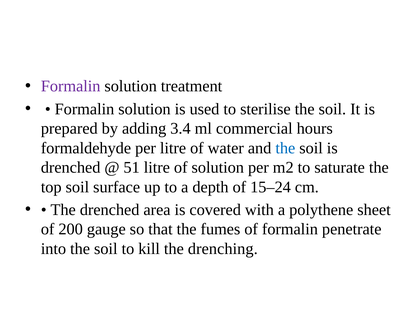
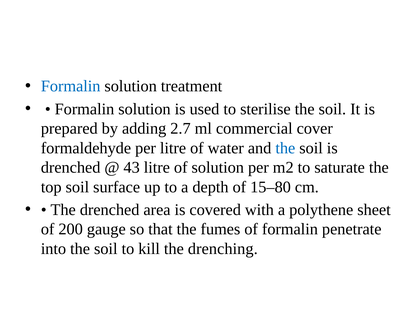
Formalin colour: purple -> blue (71, 86)
3.4: 3.4 -> 2.7 (180, 129)
hours: hours -> cover (315, 129)
51: 51 -> 43 (132, 168)
15–24: 15–24 -> 15–80 (271, 187)
